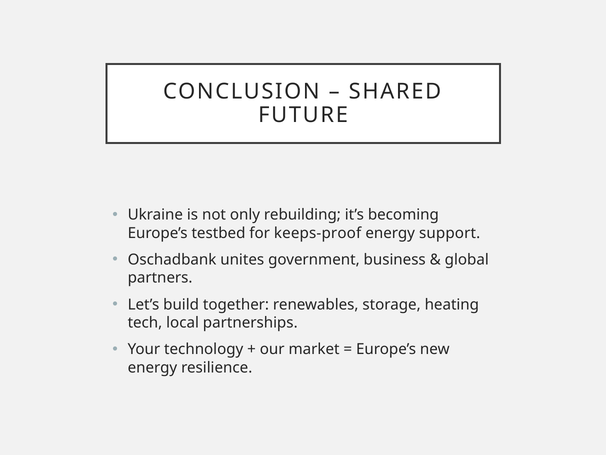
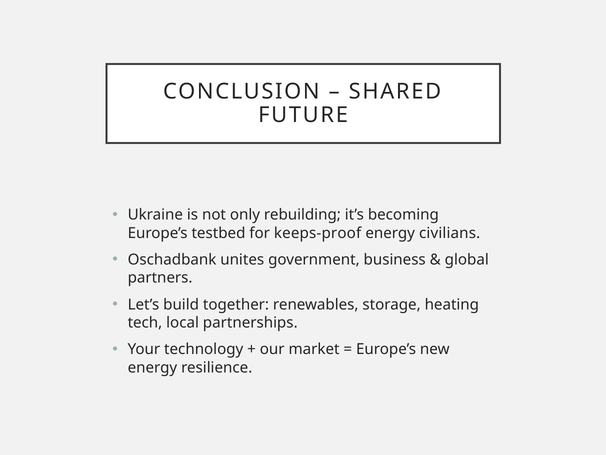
support: support -> civilians (450, 233)
